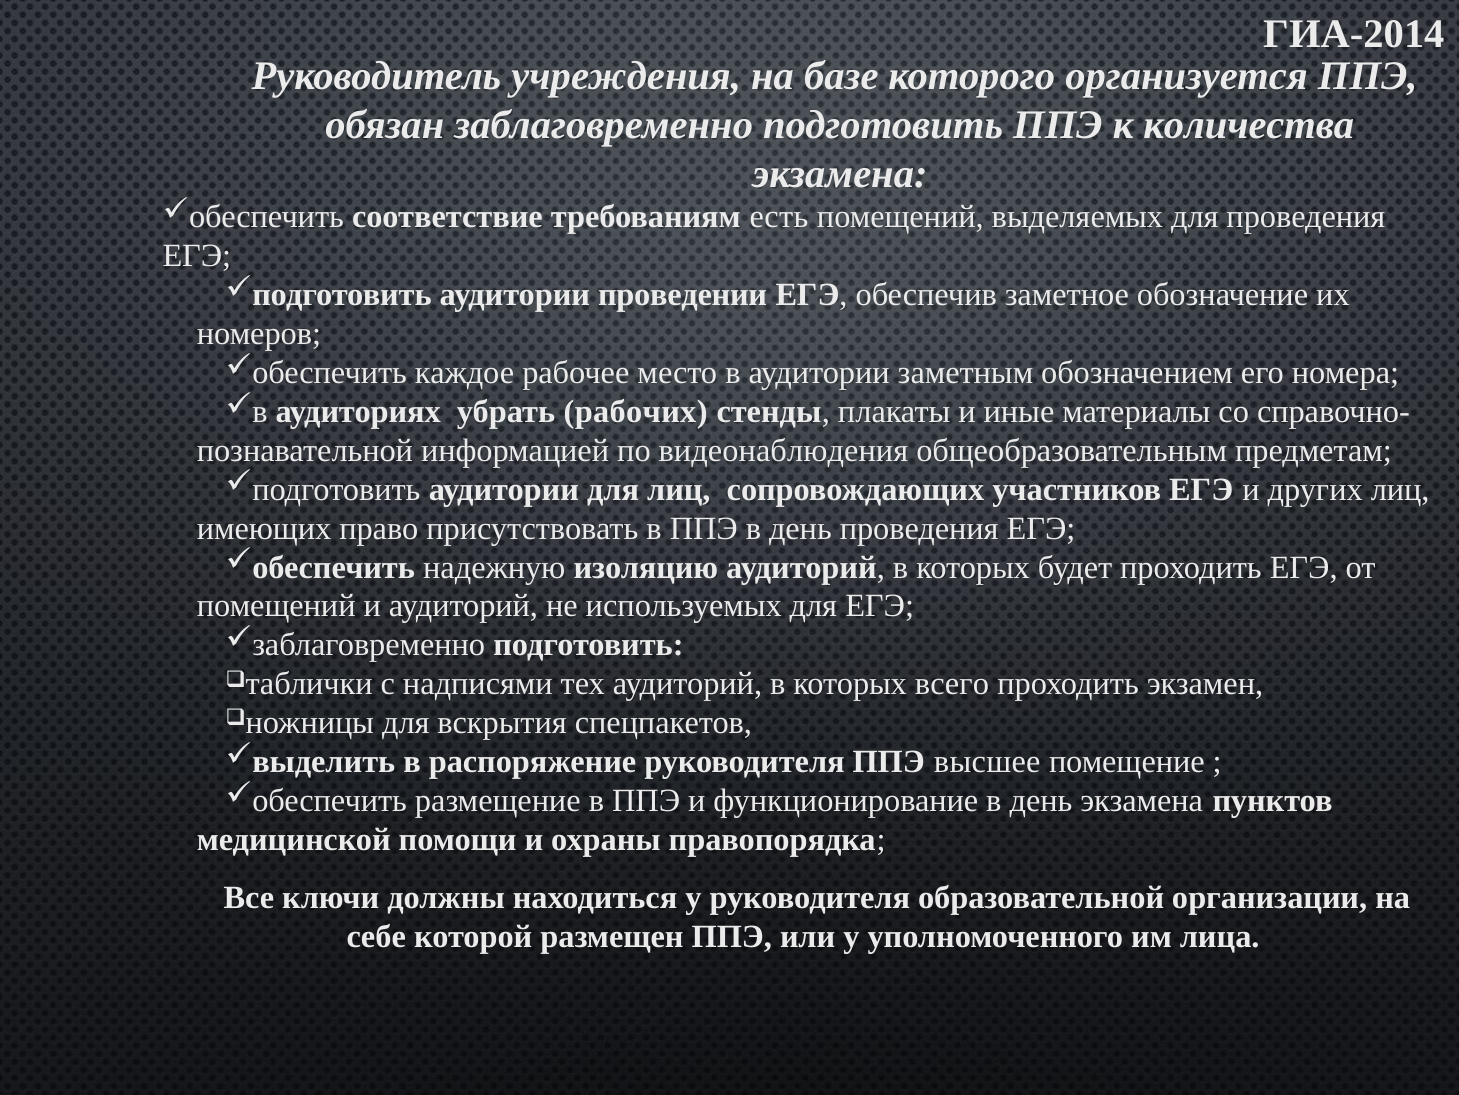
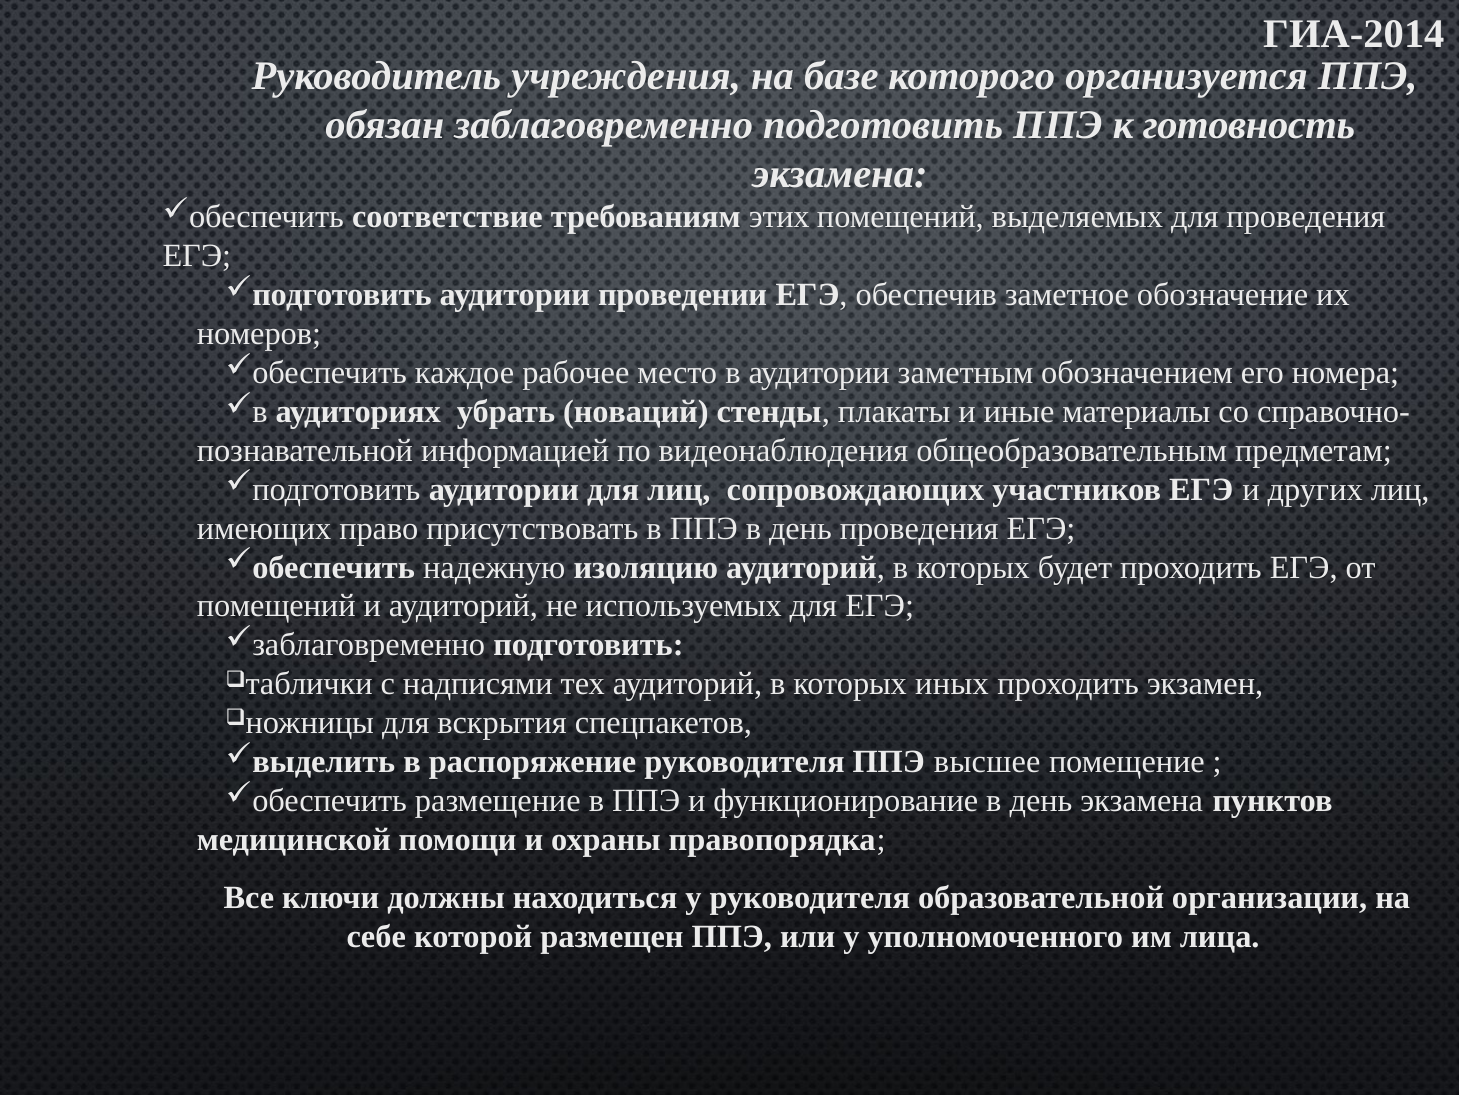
количества: количества -> готовность (1249, 125)
есть: есть -> этих (779, 217)
рабочих: рабочих -> новаций (636, 411)
всего: всего -> иных (952, 684)
